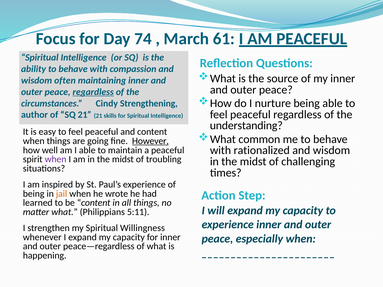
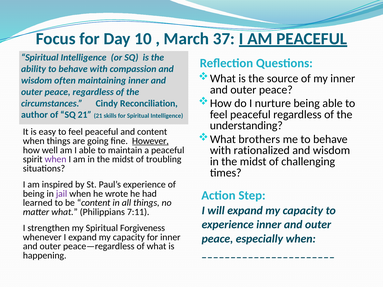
74: 74 -> 10 (143, 39)
61: 61 -> 37 (224, 39)
regardless underline: present -> none (93, 92)
Strengthening: Strengthening -> Reconciliation (149, 103)
common: common -> brothers (259, 139)
jail colour: orange -> purple (62, 194)
5:11: 5:11 -> 7:11 (138, 212)
Willingness: Willingness -> Forgiveness (143, 228)
